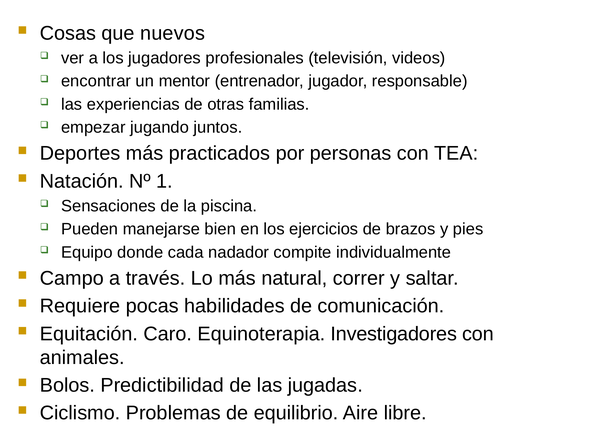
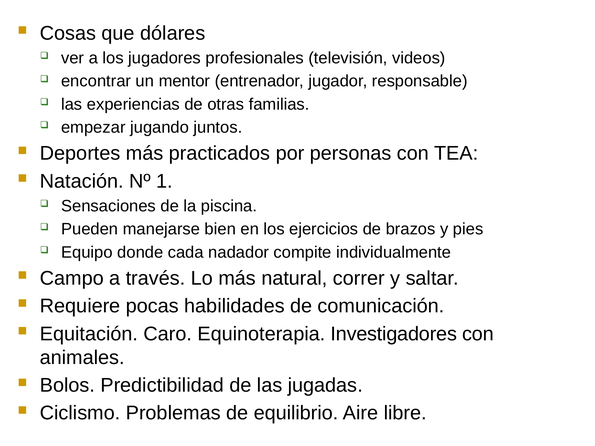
nuevos: nuevos -> dólares (173, 33)
